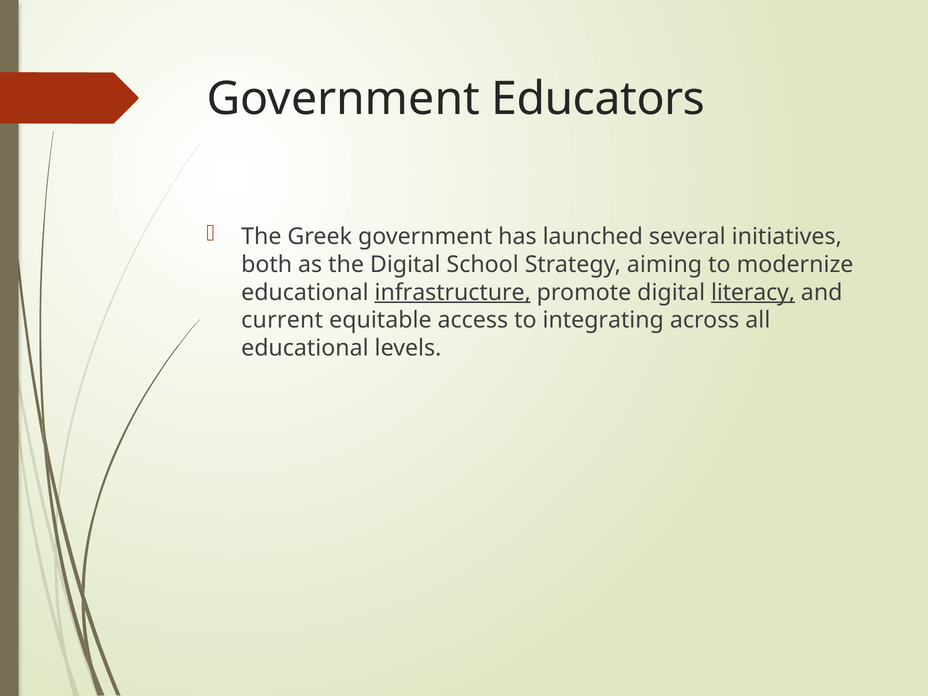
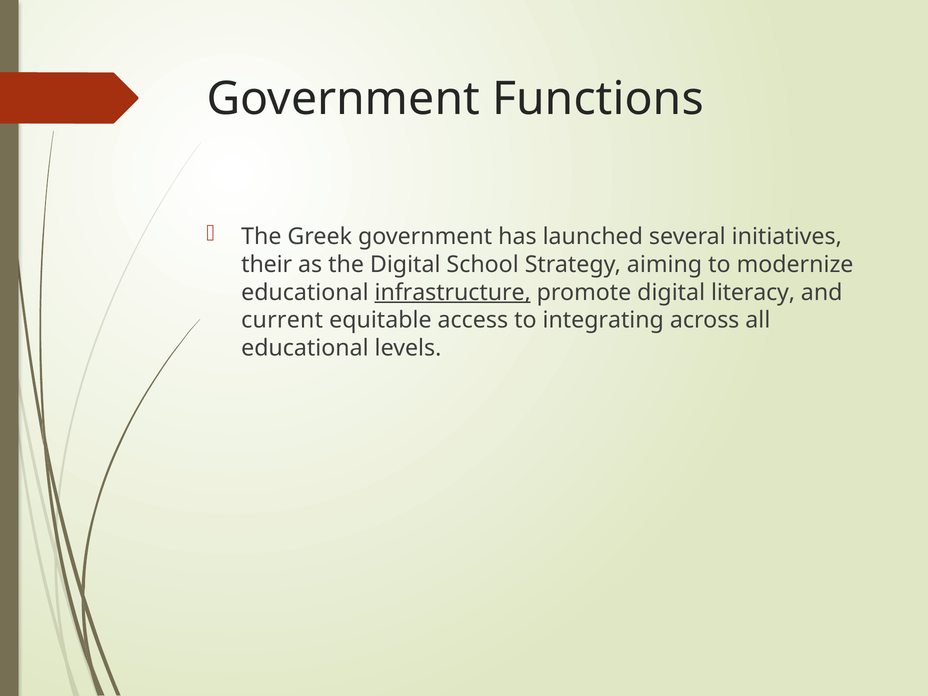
Educators: Educators -> Functions (598, 99)
both: both -> their (267, 265)
literacy underline: present -> none (753, 292)
